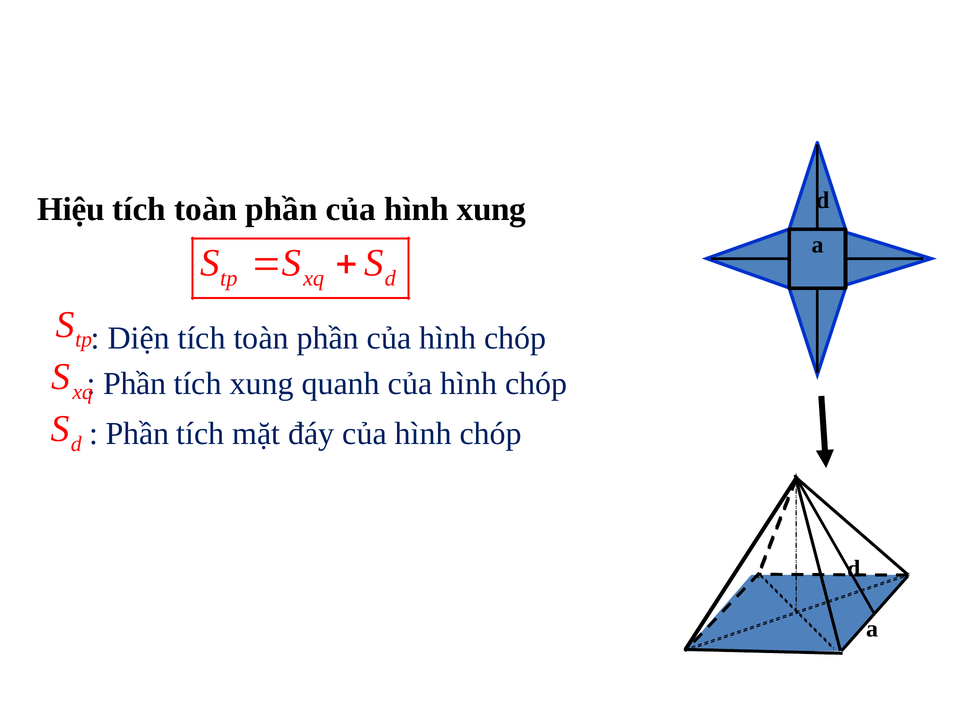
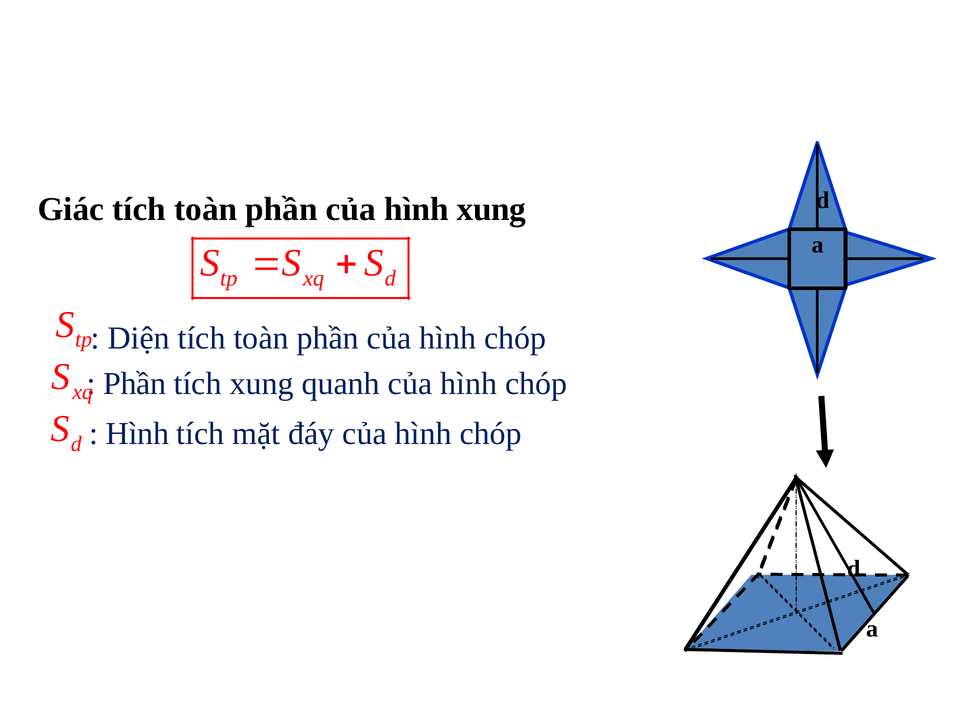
Hiệu: Hiệu -> Giác (71, 209)
Phần: Phần -> Hình (138, 434)
